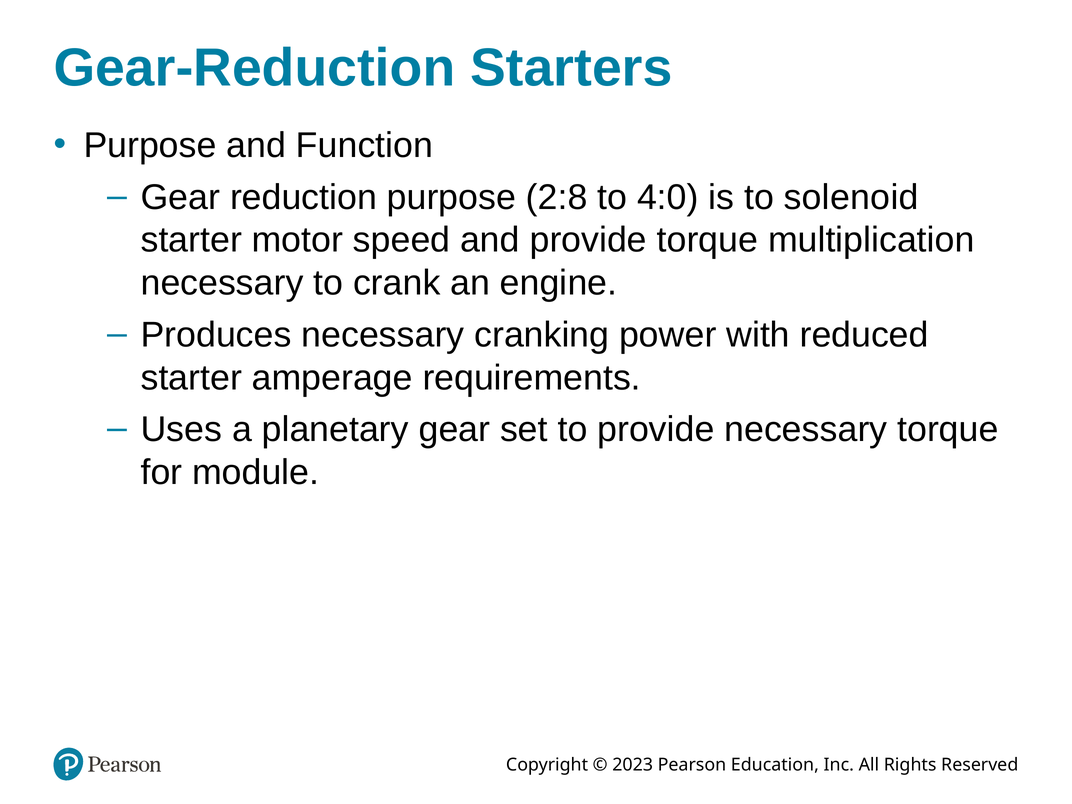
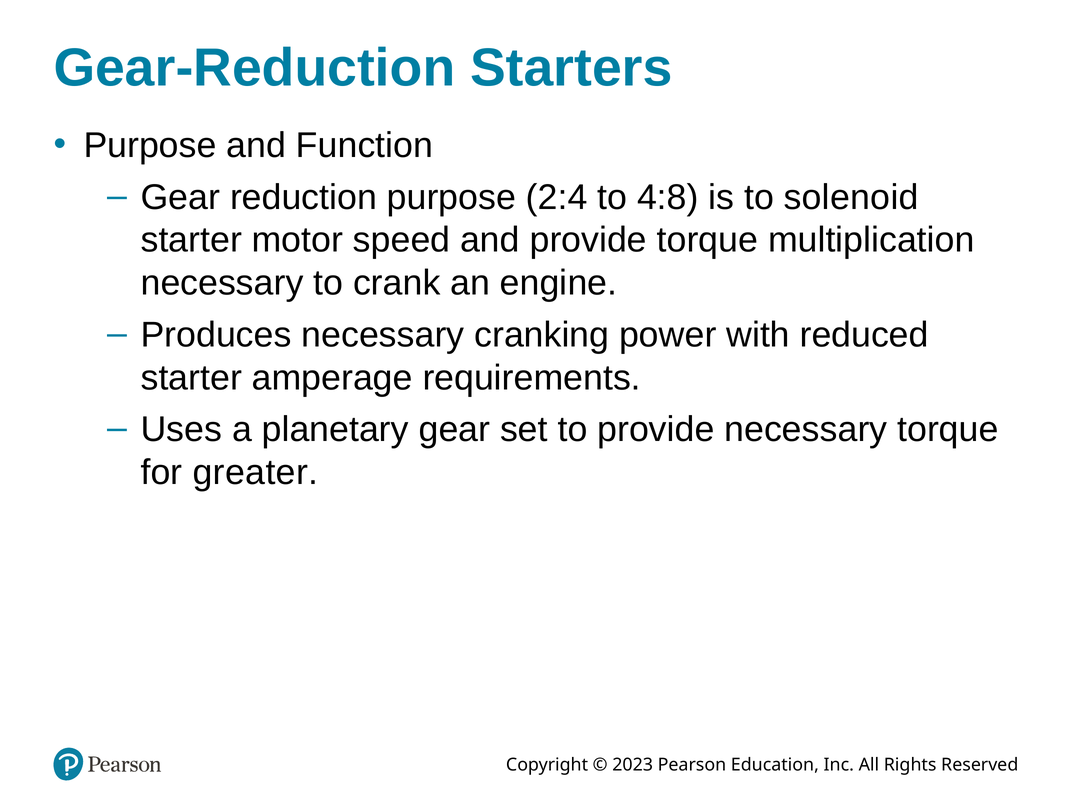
2:8: 2:8 -> 2:4 (557, 197)
4:0: 4:0 -> 4:8 (668, 197)
module: module -> greater (255, 472)
